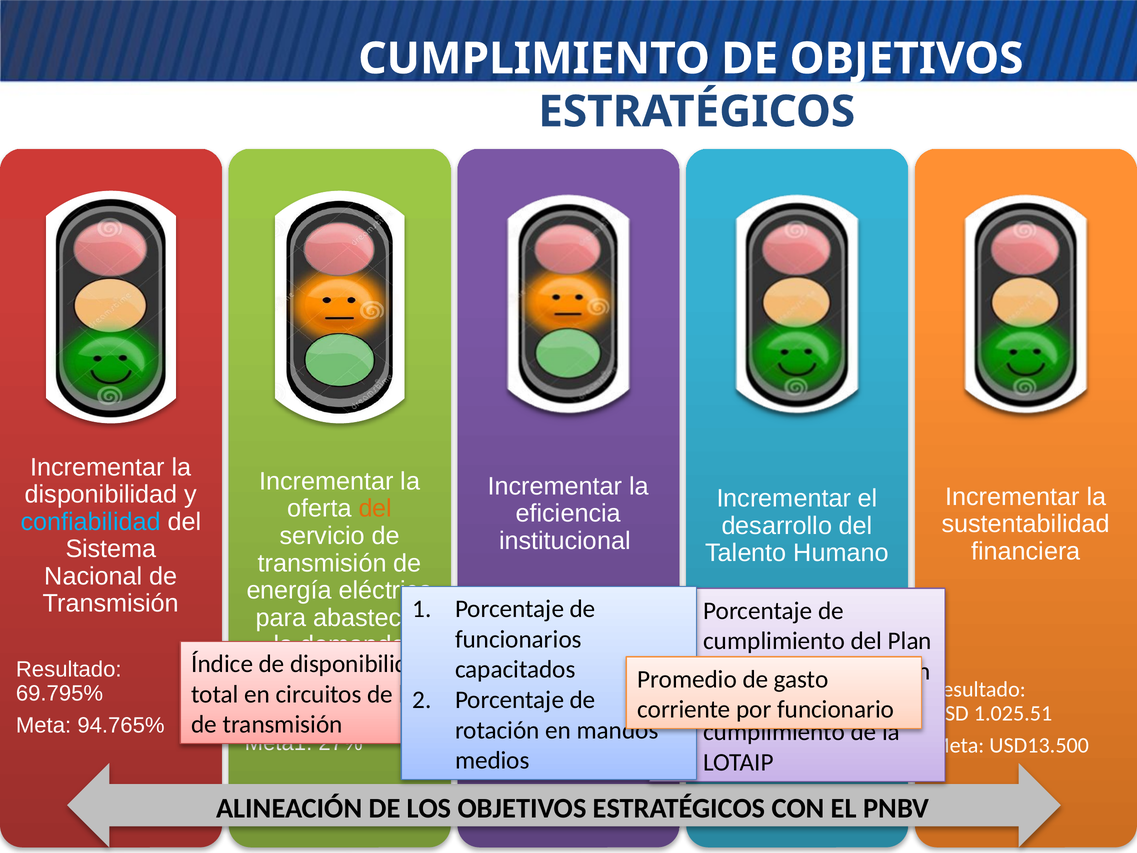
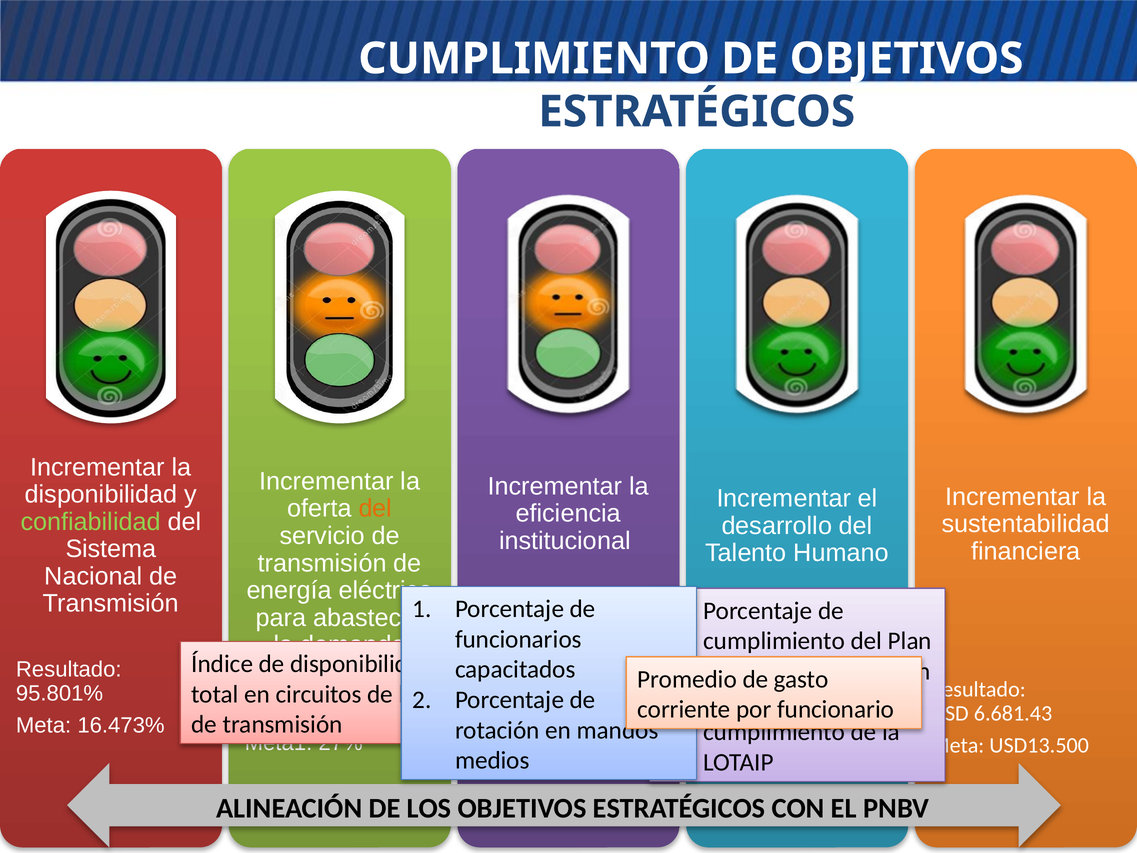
confiabilidad colour: light blue -> light green (91, 522)
69.795%: 69.795% -> 95.801% (60, 693)
1.025.51: 1.025.51 -> 6.681.43 (1013, 713)
94.765%: 94.765% -> 16.473% (121, 725)
